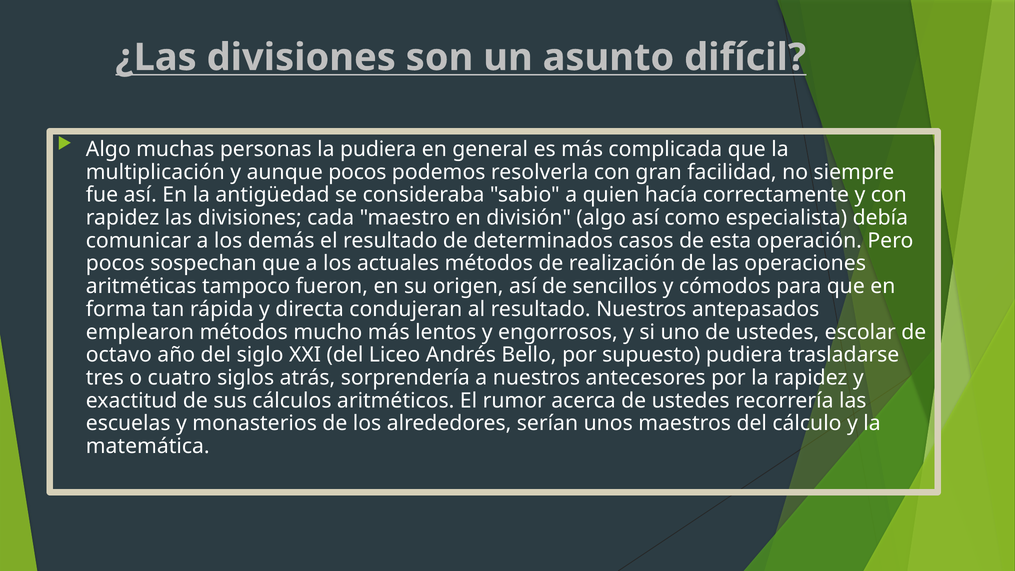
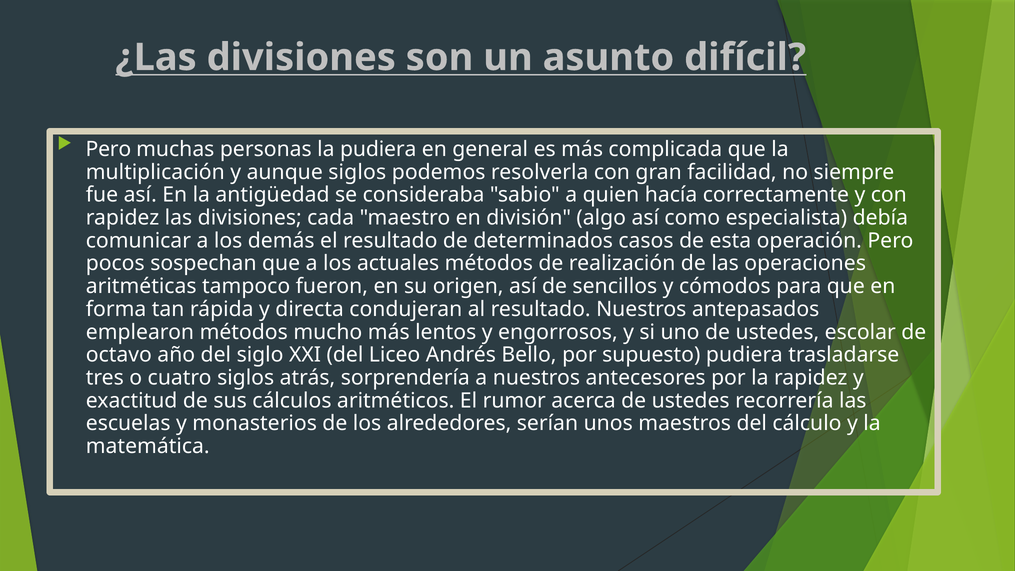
Algo: Algo -> Pero (108, 149)
aunque pocos: pocos -> siglos (357, 172)
